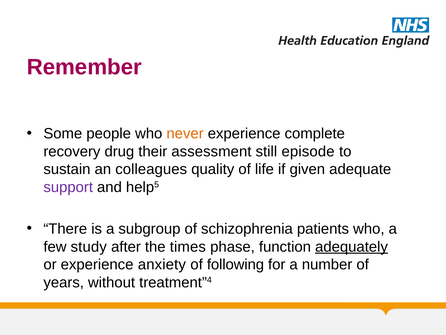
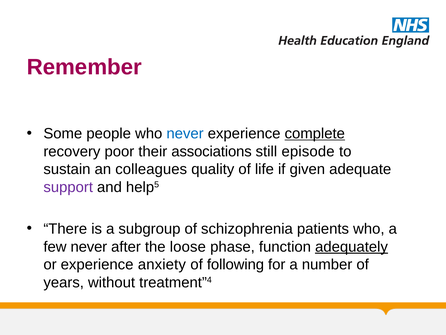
never colour: orange -> blue (185, 133)
complete underline: none -> present (315, 133)
drug: drug -> poor (119, 151)
assessment: assessment -> associations (212, 151)
few study: study -> never (89, 246)
times: times -> loose (188, 246)
